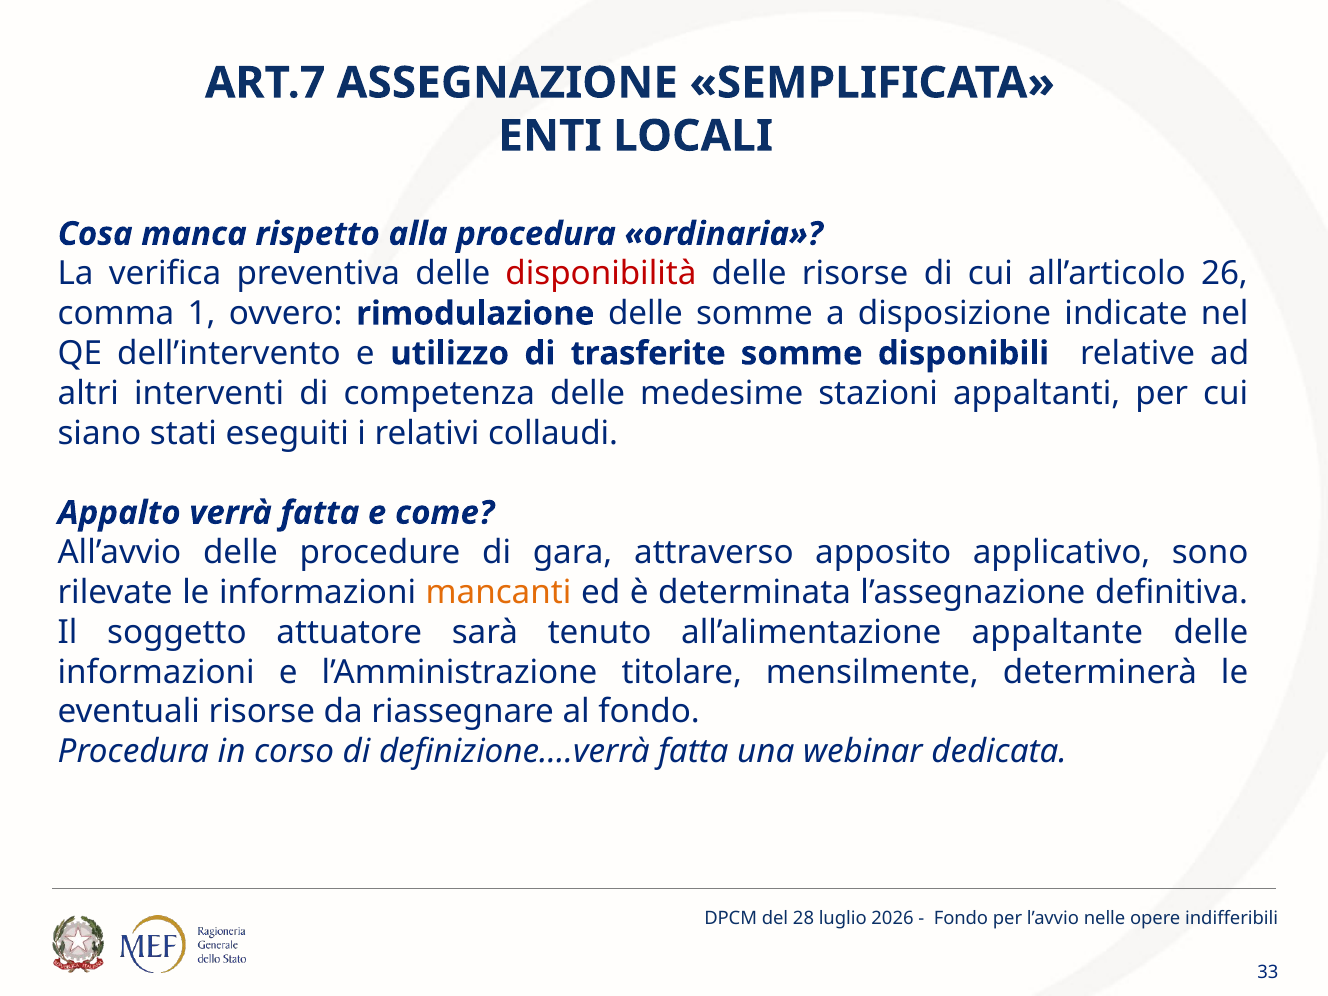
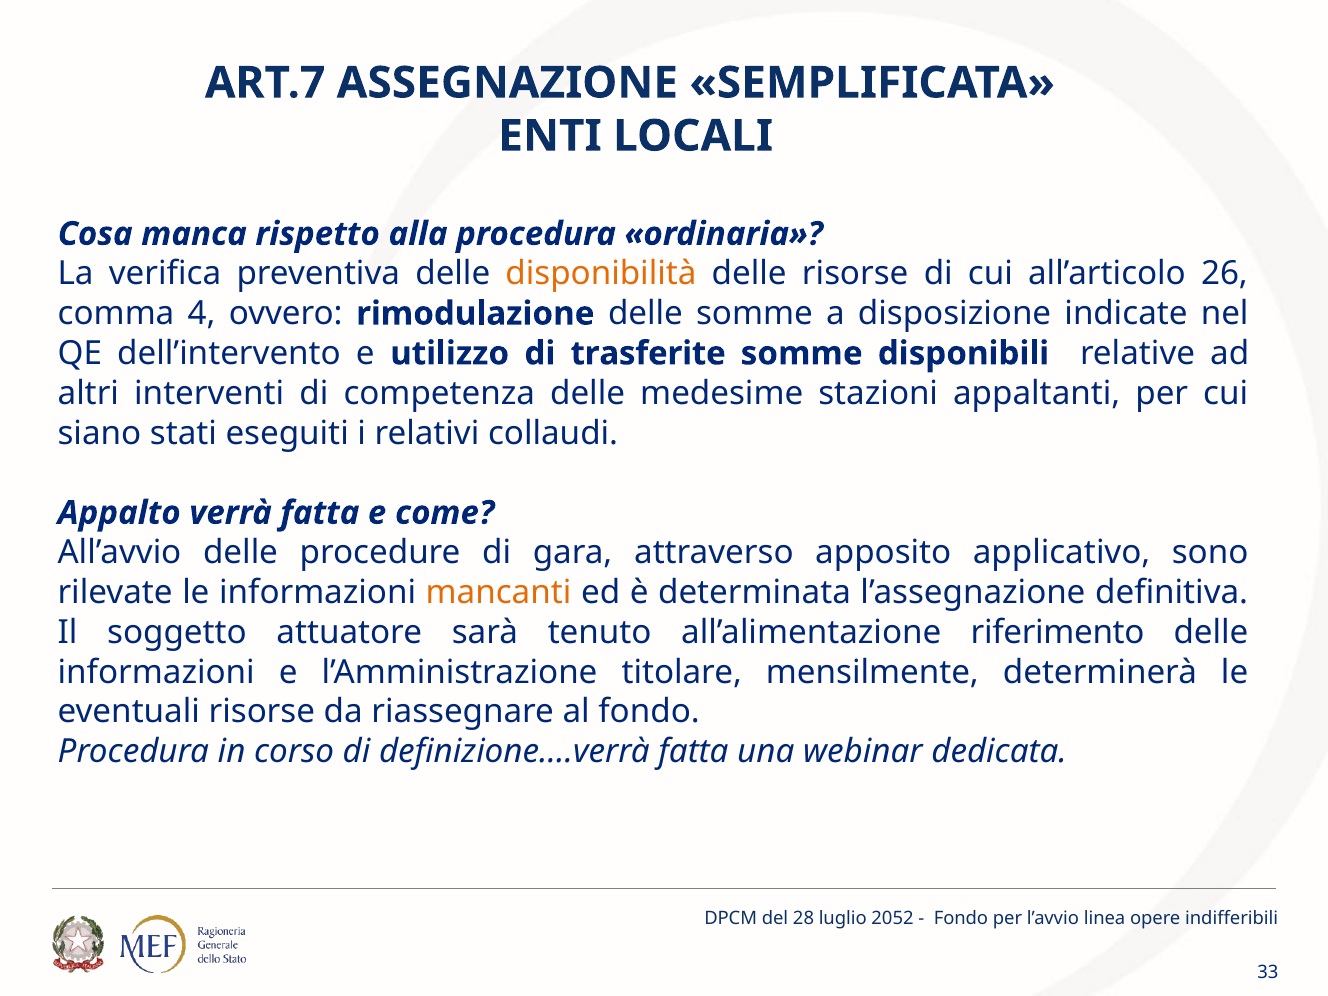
disponibilità colour: red -> orange (601, 274)
1: 1 -> 4 (202, 314)
appaltante: appaltante -> riferimento (1058, 632)
2026: 2026 -> 2052 (893, 919)
nelle: nelle -> linea (1105, 919)
